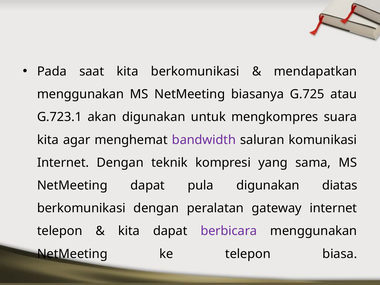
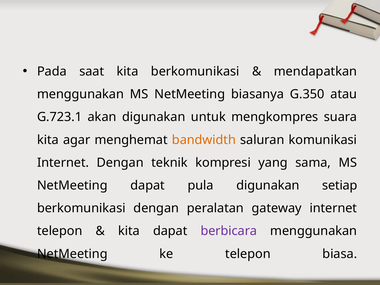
G.725: G.725 -> G.350 (307, 94)
bandwidth colour: purple -> orange (204, 140)
diatas: diatas -> setiap (340, 185)
